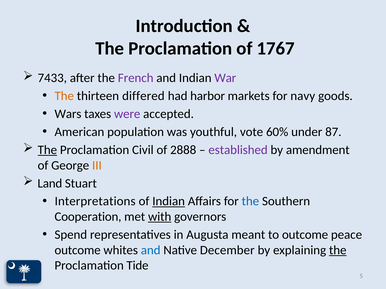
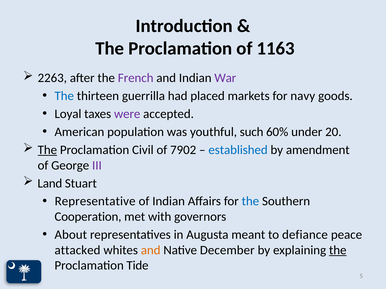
1767: 1767 -> 1163 (276, 49)
7433: 7433 -> 2263 (52, 78)
The colour: orange -> blue (64, 96)
differed: differed -> guerrilla (143, 96)
harbor: harbor -> placed (208, 96)
Wars: Wars -> Loyal (68, 114)
vote: vote -> such (252, 132)
87: 87 -> 20 (333, 132)
2888: 2888 -> 7902 (183, 150)
established colour: purple -> blue (238, 150)
III colour: orange -> purple (97, 166)
Interpretations: Interpretations -> Representative (95, 202)
Indian underline: present -> none (169, 202)
with underline: present -> none (160, 217)
Spend: Spend -> About (71, 235)
to outcome: outcome -> defiance (305, 235)
outcome: outcome -> attacked (77, 250)
and colour: blue -> orange (151, 250)
